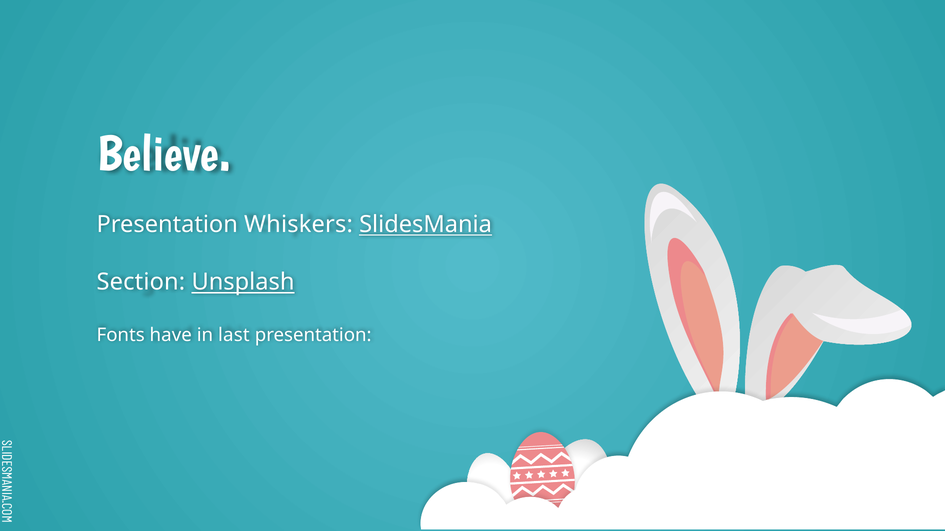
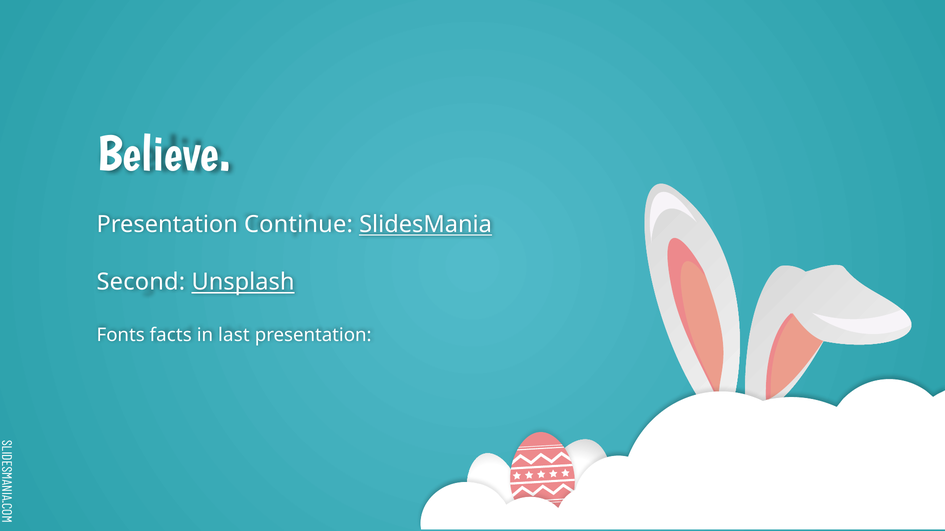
Whiskers: Whiskers -> Continue (298, 225)
Section: Section -> Second (141, 282)
have: have -> facts (171, 335)
